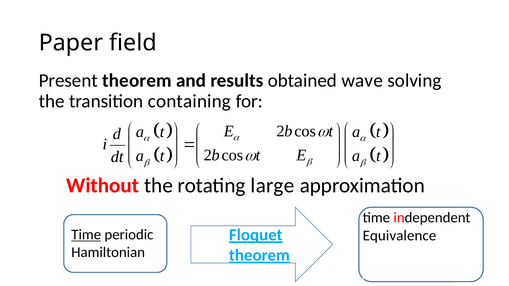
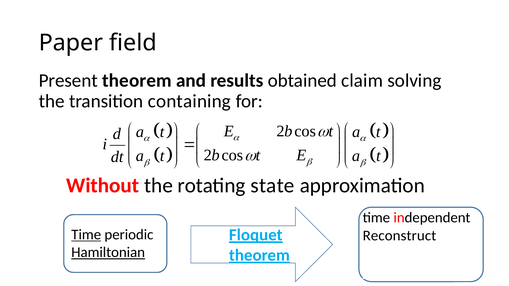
wave: wave -> claim (362, 81)
large: large -> state (273, 186)
Equivalence: Equivalence -> Reconstruct (399, 236)
Hamiltonian underline: none -> present (108, 253)
